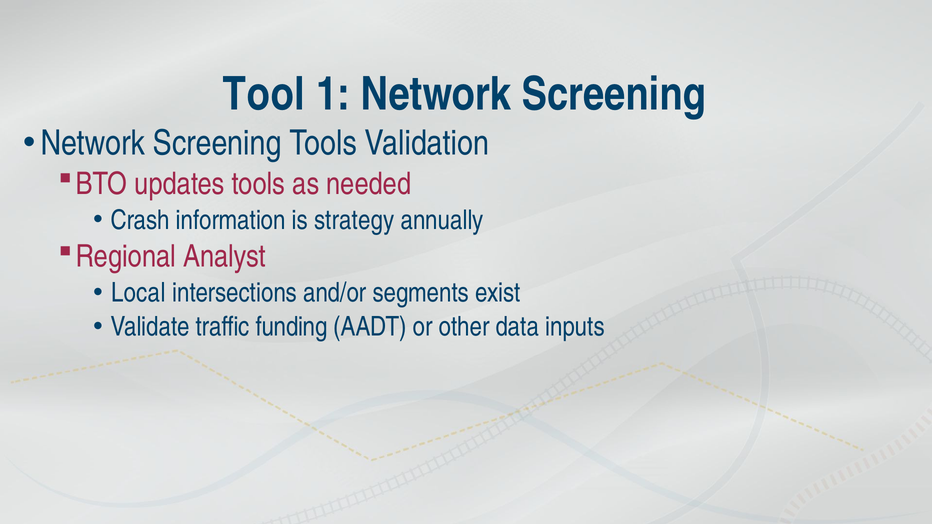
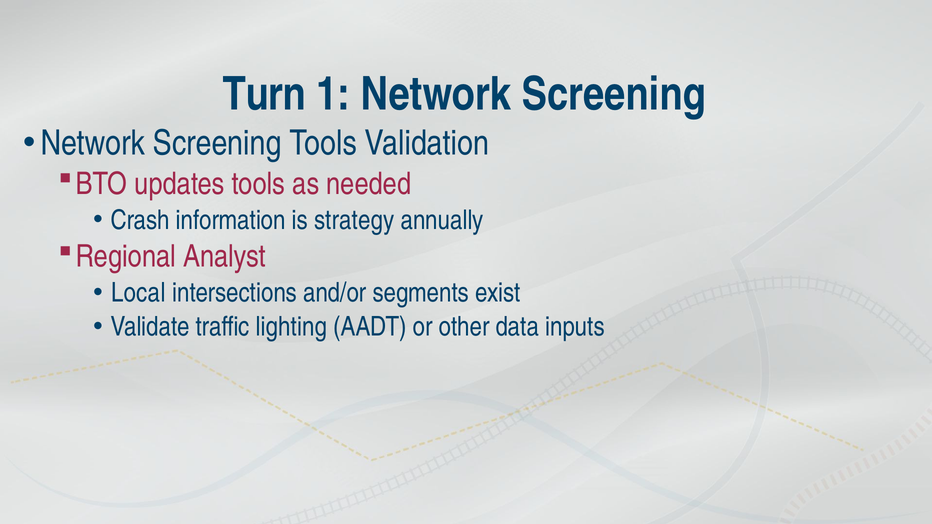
Tool: Tool -> Turn (264, 95)
funding: funding -> lighting (291, 327)
